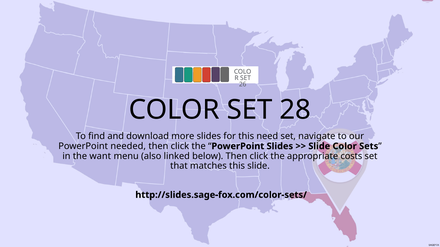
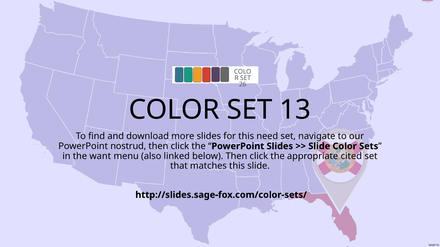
28: 28 -> 13 (295, 110)
needed: needed -> nostrud (128, 146)
costs: costs -> cited (351, 156)
